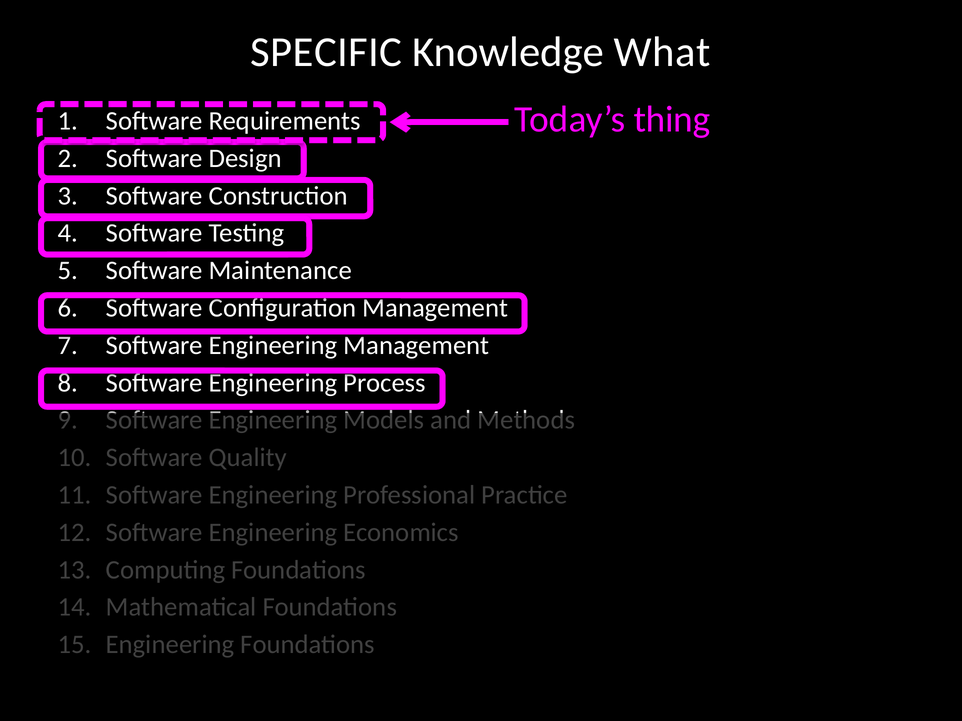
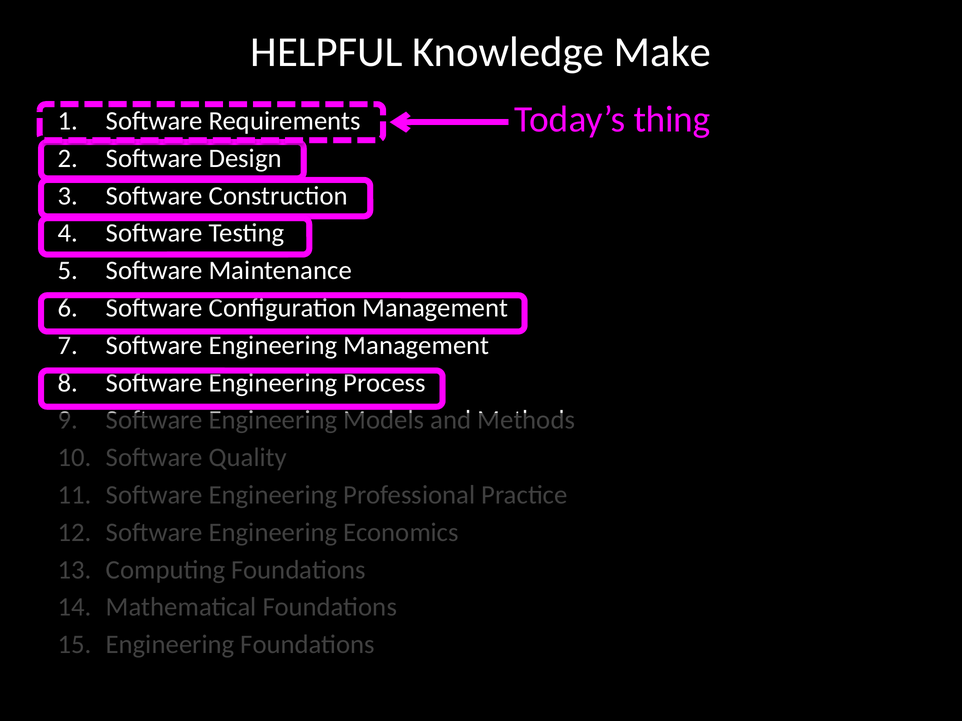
SPECIFIC: SPECIFIC -> HELPFUL (327, 52)
What: What -> Make (662, 52)
